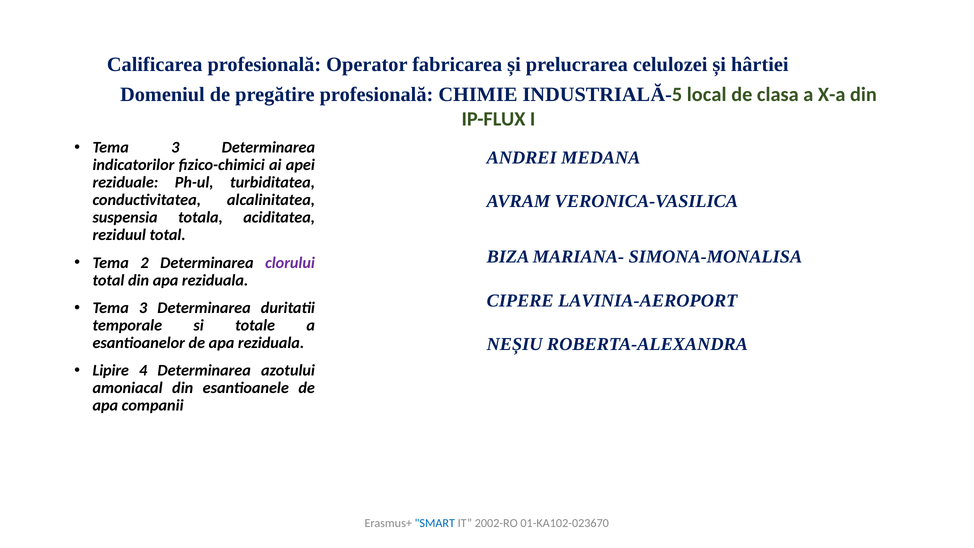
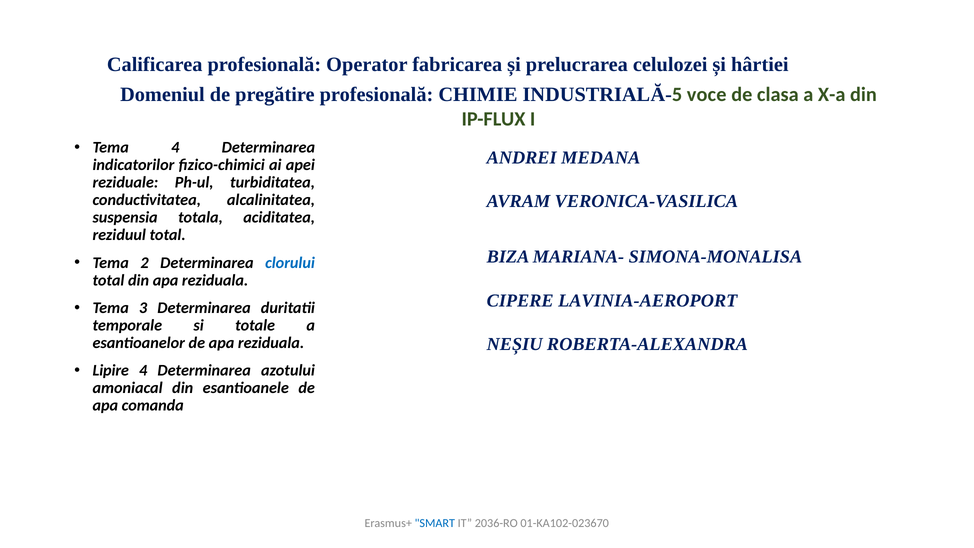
local: local -> voce (707, 94)
3: 3 -> 4 (175, 147)
clorului colour: purple -> blue (290, 263)
companii: companii -> comanda (153, 406)
2002-RO: 2002-RO -> 2036-RO (496, 523)
